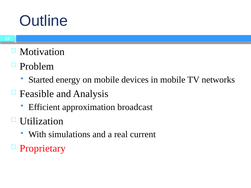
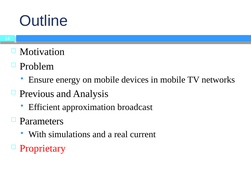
Started: Started -> Ensure (41, 80)
Feasible: Feasible -> Previous (37, 94)
Utilization: Utilization -> Parameters (42, 121)
